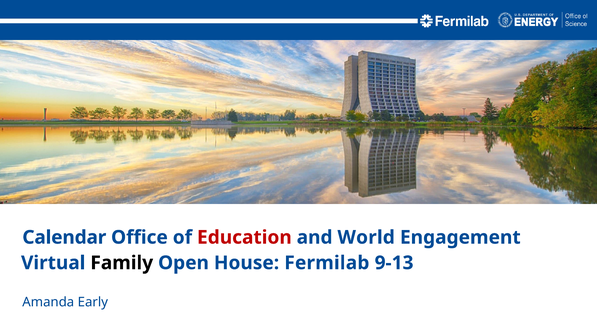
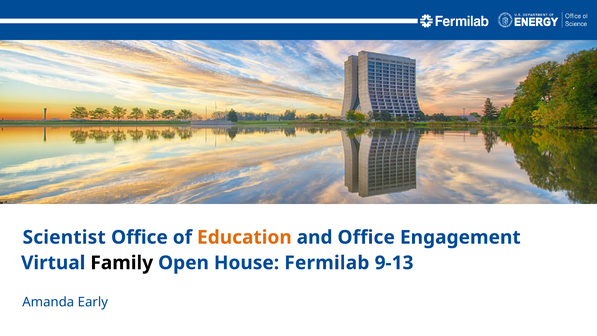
Calendar: Calendar -> Scientist (64, 237)
Education colour: red -> orange (244, 237)
and World: World -> Office (366, 237)
